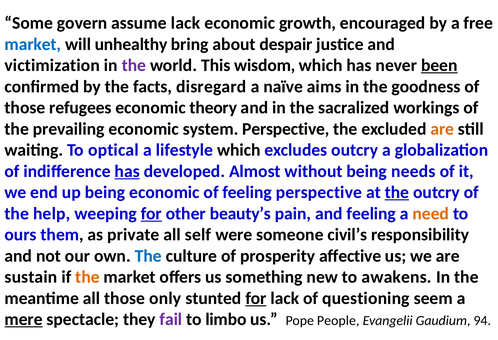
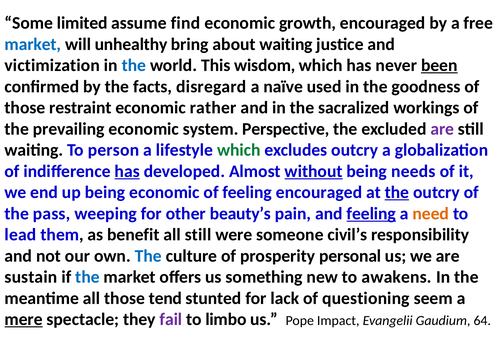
govern: govern -> limited (82, 23)
assume lack: lack -> find (186, 23)
about despair: despair -> waiting (286, 44)
the colour: purple -> blue (134, 65)
aims: aims -> used (324, 86)
refugees: refugees -> restraint (80, 108)
theory: theory -> rather (213, 108)
are colour: orange -> purple (442, 129)
optical: optical -> person (113, 150)
which colour: black -> green (239, 150)
without underline: none -> present (314, 171)
feeling perspective: perspective -> encouraged (319, 192)
help: help -> pass (52, 213)
for underline: present -> none (151, 213)
feeling underline: none -> present (371, 213)
ours: ours -> lead (20, 234)
private: private -> benefit (133, 234)
all self: self -> still (198, 234)
affective: affective -> personal (350, 256)
the colour: orange -> blue (87, 277)
only: only -> tend (165, 298)
for underline: present -> none (256, 298)
People: People -> Impact (338, 320)
94: 94 -> 64 (482, 320)
